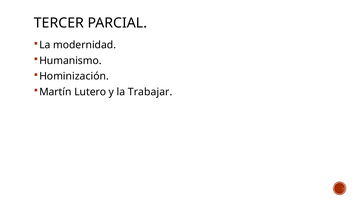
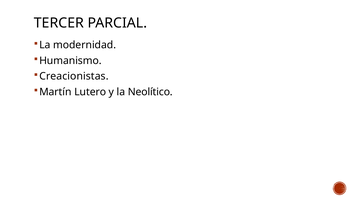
Hominización: Hominización -> Creacionistas (74, 76)
Trabajar: Trabajar -> Neolítico (150, 92)
